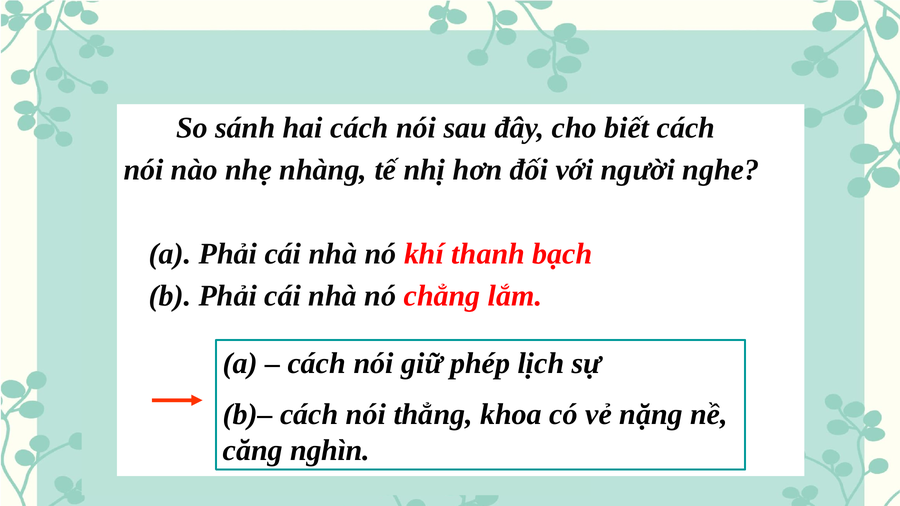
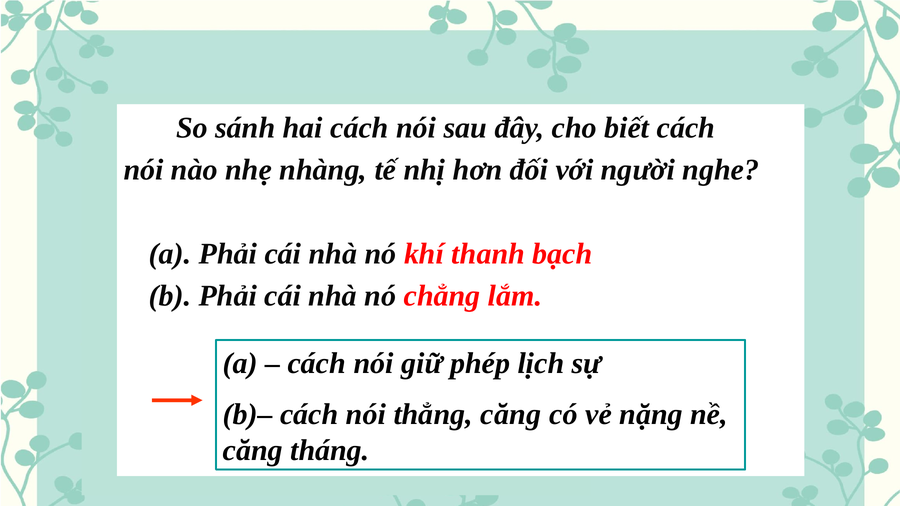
thẳng khoa: khoa -> căng (511, 414)
nghìn: nghìn -> tháng (330, 450)
